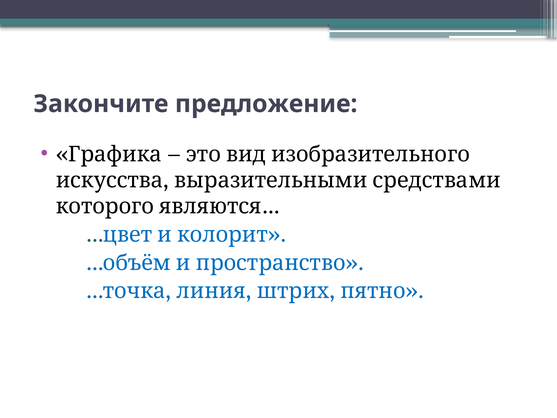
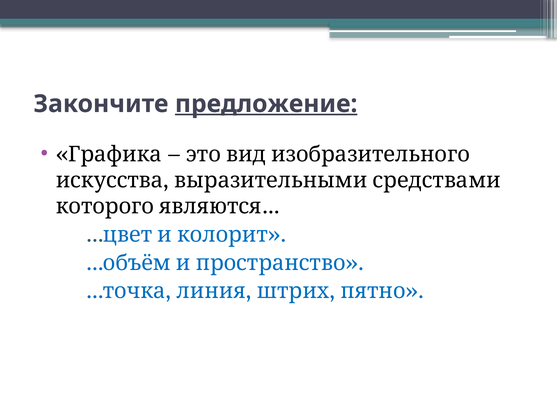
предложение underline: none -> present (266, 104)
